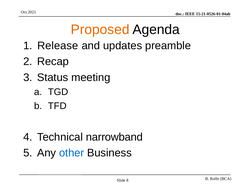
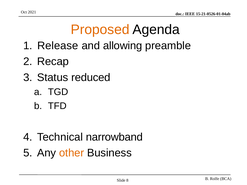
updates: updates -> allowing (123, 46)
meeting: meeting -> reduced (91, 77)
other colour: blue -> orange (72, 153)
